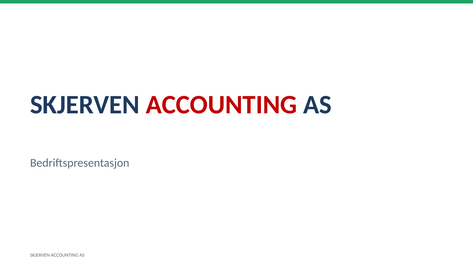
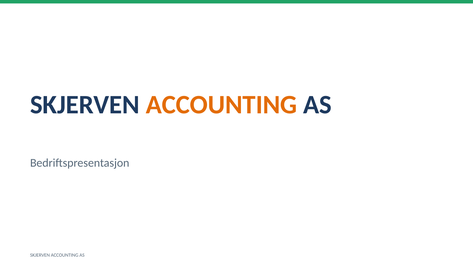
ACCOUNTING colour: red -> orange (222, 105)
